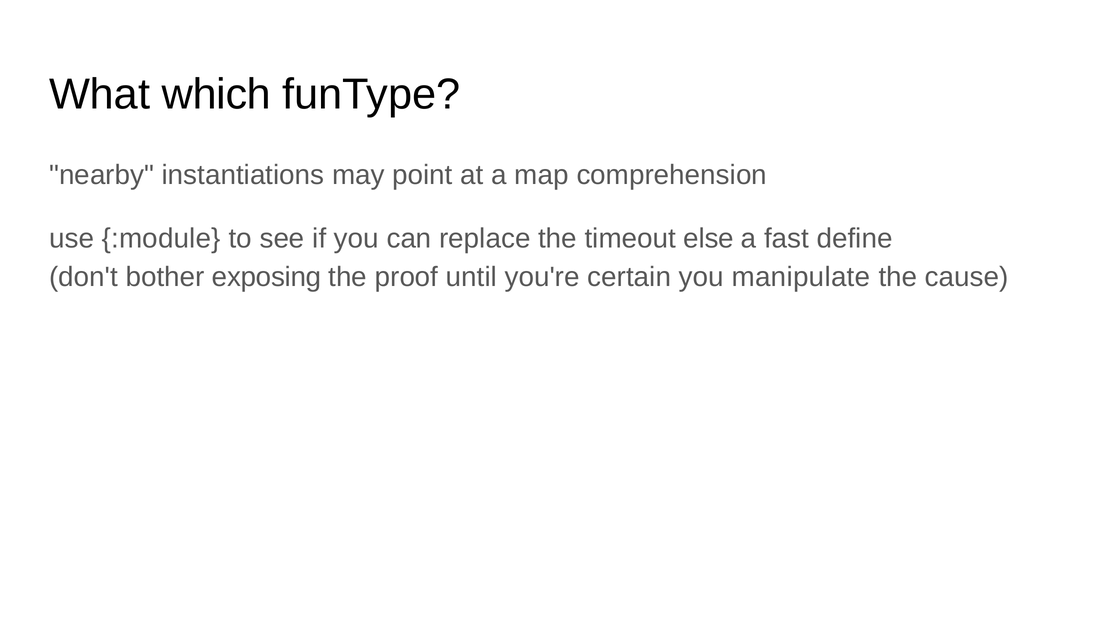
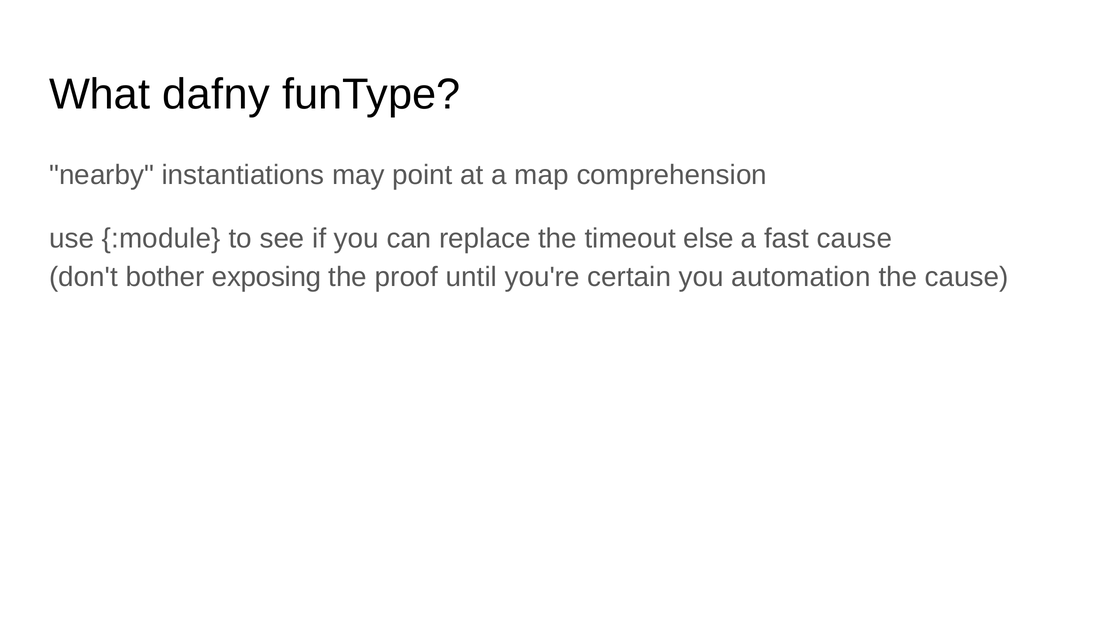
which: which -> dafny (216, 94)
fast define: define -> cause (854, 239)
manipulate: manipulate -> automation (801, 277)
